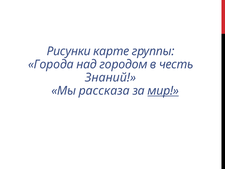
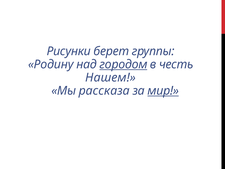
карте: карте -> берет (111, 51)
Города: Города -> Родину (51, 64)
городом underline: none -> present (123, 64)
Знаний: Знаний -> Нашем (111, 77)
